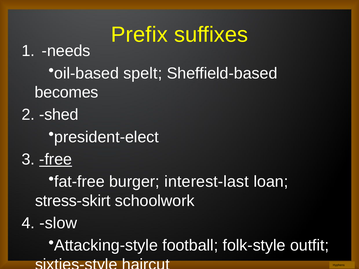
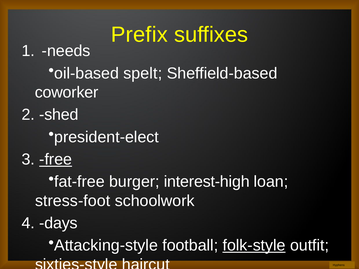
becomes: becomes -> coworker (67, 92)
interest-last: interest-last -> interest-high (207, 182)
stress-skirt: stress-skirt -> stress-foot (73, 201)
slow: slow -> days (58, 223)
folk-style underline: none -> present (254, 246)
